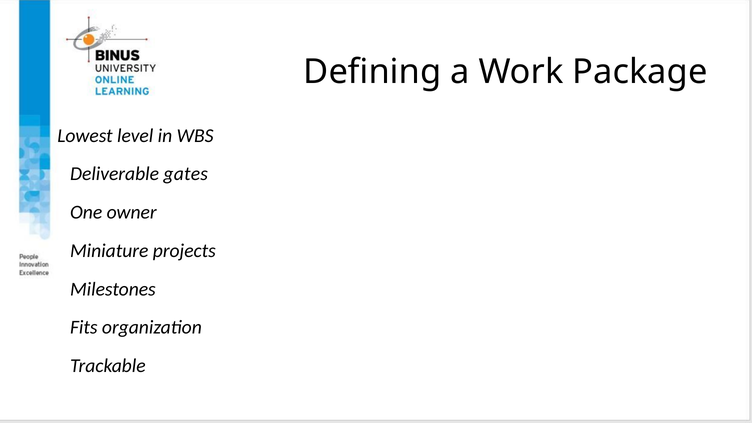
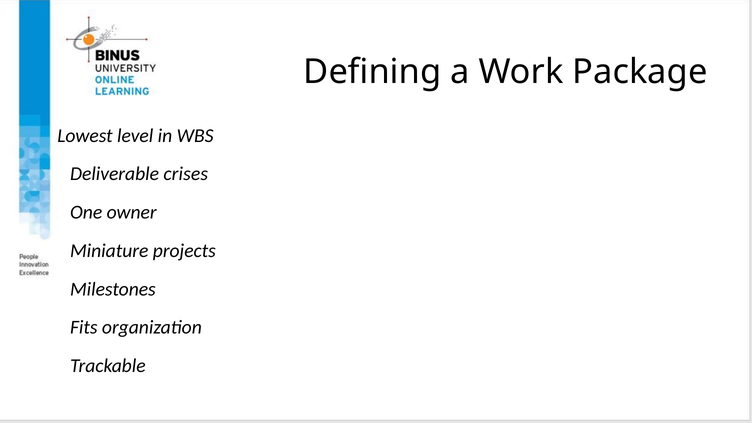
gates: gates -> crises (186, 174)
